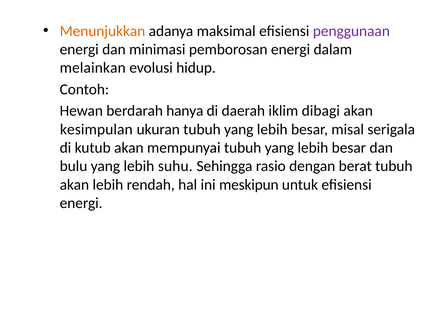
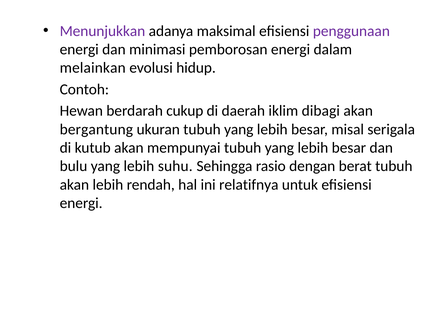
Menunjukkan colour: orange -> purple (102, 31)
hanya: hanya -> cukup (185, 111)
kesimpulan: kesimpulan -> bergantung (96, 129)
meskipun: meskipun -> relatifnya (249, 184)
